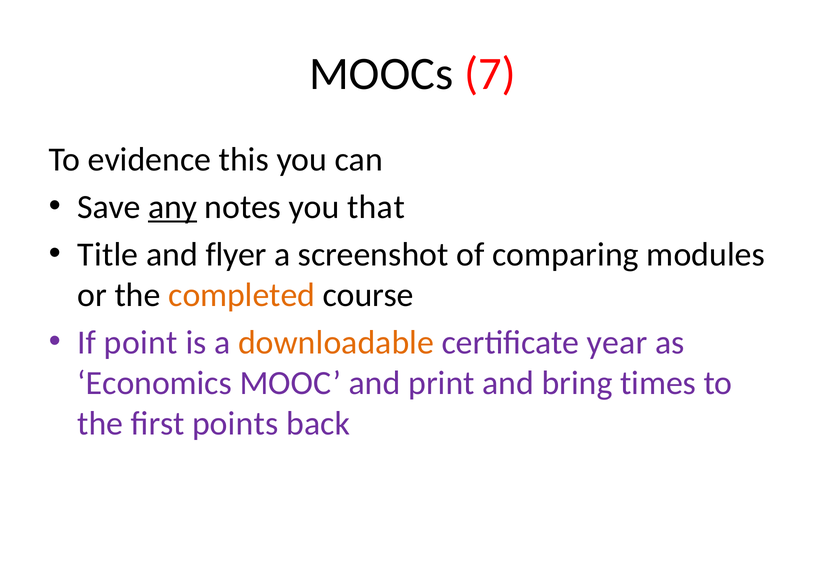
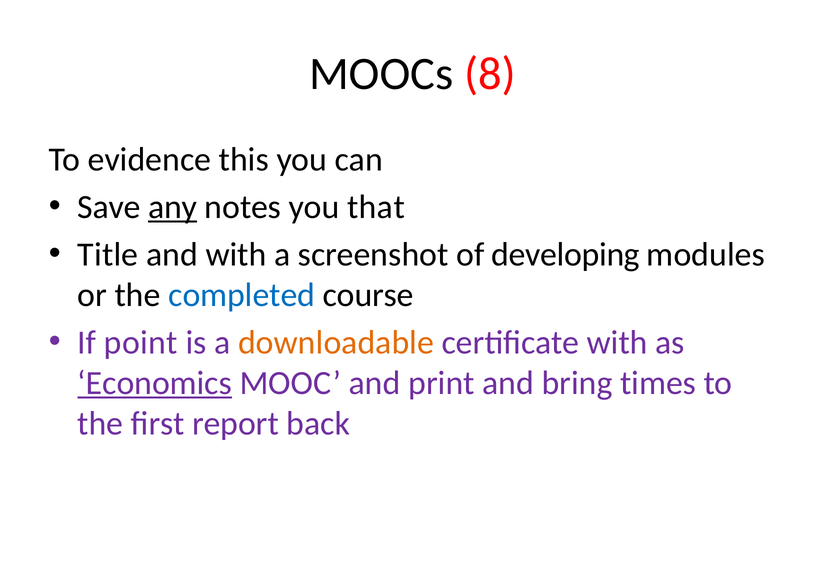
7: 7 -> 8 (490, 74)
and flyer: flyer -> with (236, 255)
comparing: comparing -> developing (566, 255)
completed colour: orange -> blue (242, 295)
certificate year: year -> with (617, 343)
Economics underline: none -> present (155, 383)
points: points -> report (235, 424)
